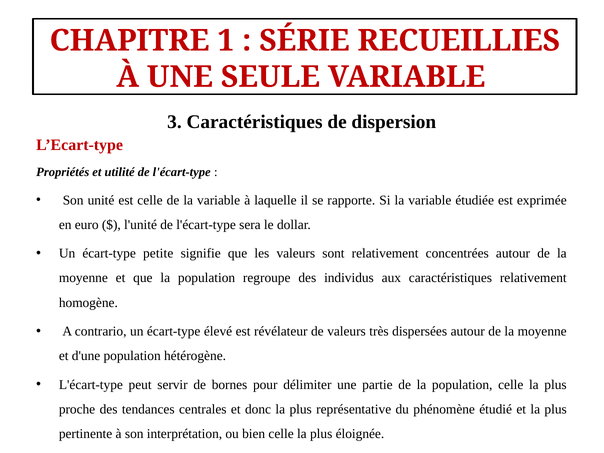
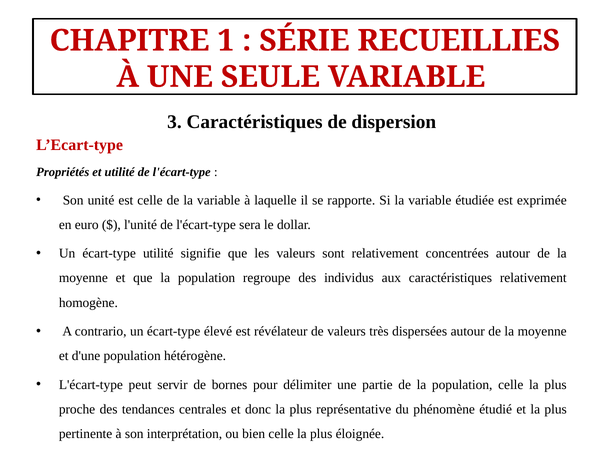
écart-type petite: petite -> utilité (158, 253)
